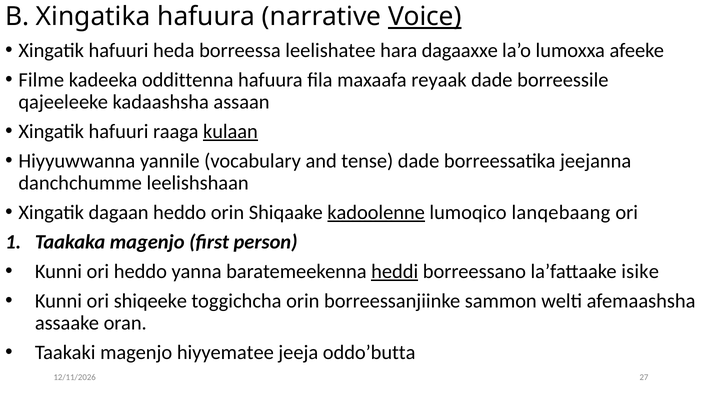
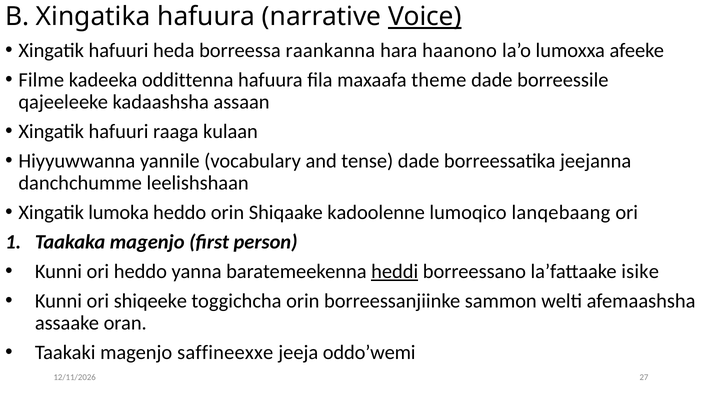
leelishatee: leelishatee -> raankanna (330, 50)
dagaaxxe: dagaaxxe -> haanono (460, 50)
reyaak: reyaak -> theme (439, 80)
kulaan underline: present -> none (230, 131)
dagaan: dagaan -> lumoka (119, 212)
kadoolenne underline: present -> none (376, 212)
hiyyematee: hiyyematee -> saffineexxe (225, 352)
oddo’butta: oddo’butta -> oddo’wemi (369, 352)
